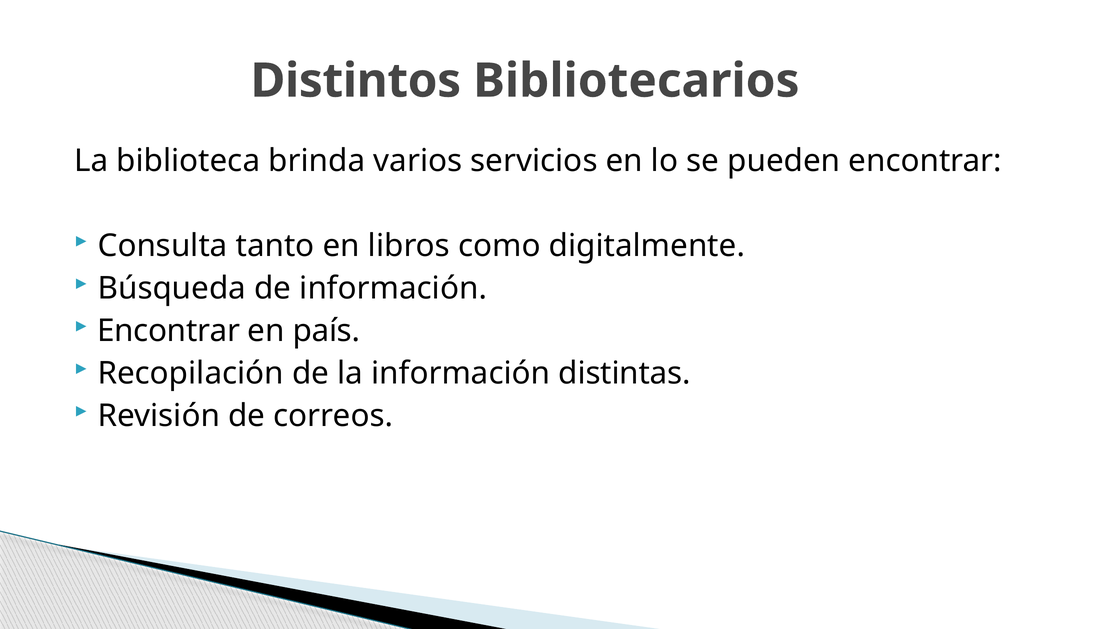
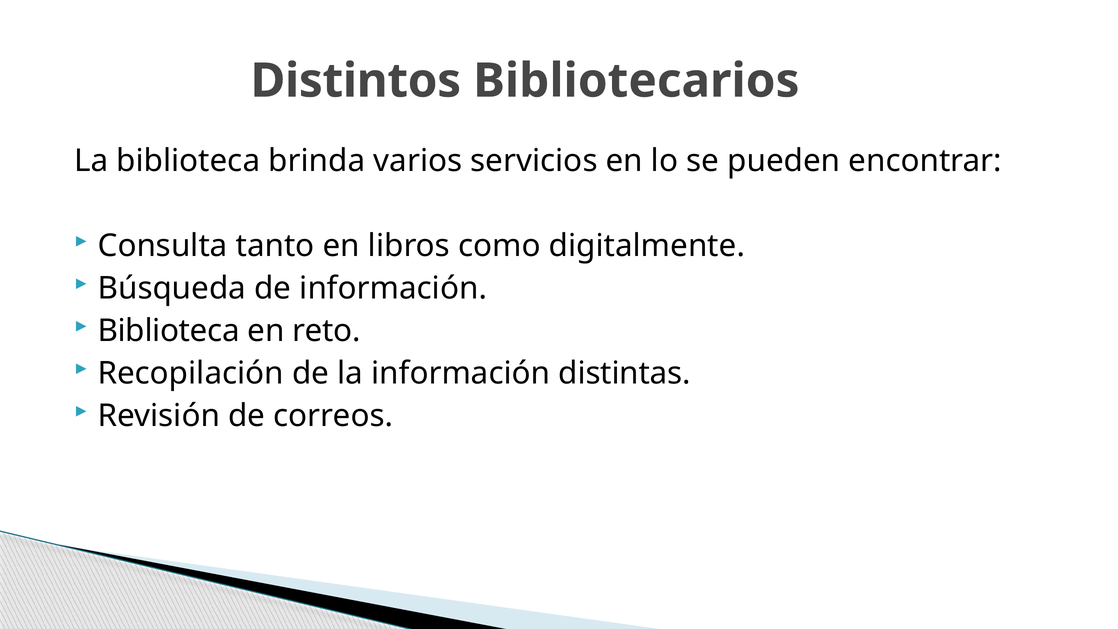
Encontrar: Encontrar -> Biblioteca (169, 331)
país: país -> reto (326, 331)
